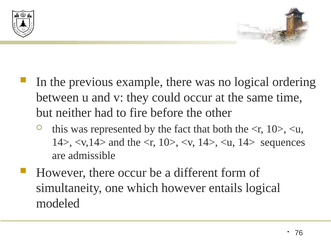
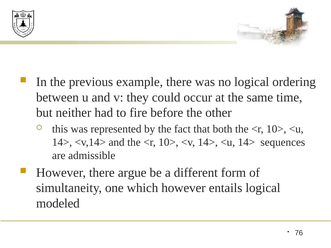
there occur: occur -> argue (132, 173)
